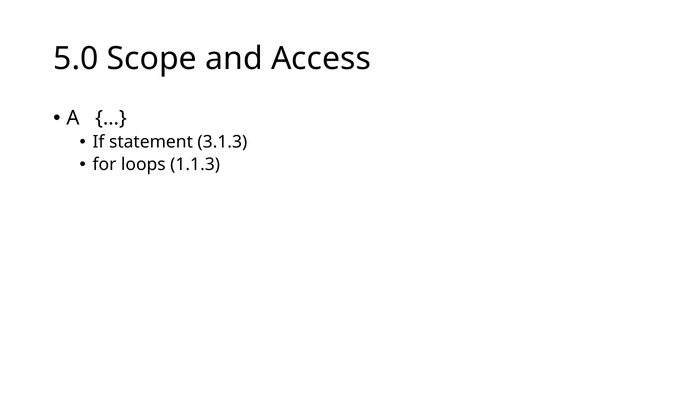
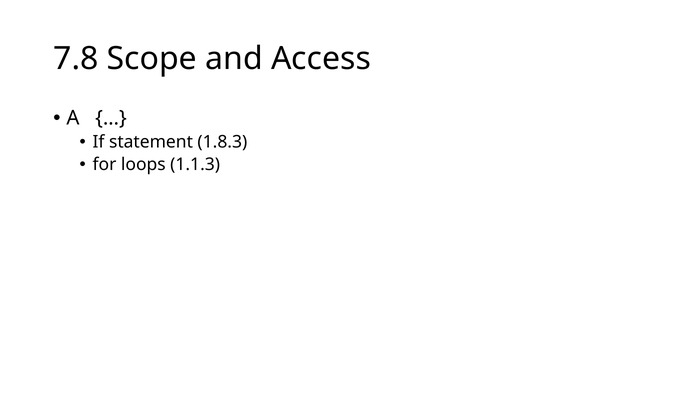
5.0: 5.0 -> 7.8 (76, 59)
3.1.3: 3.1.3 -> 1.8.3 (222, 142)
